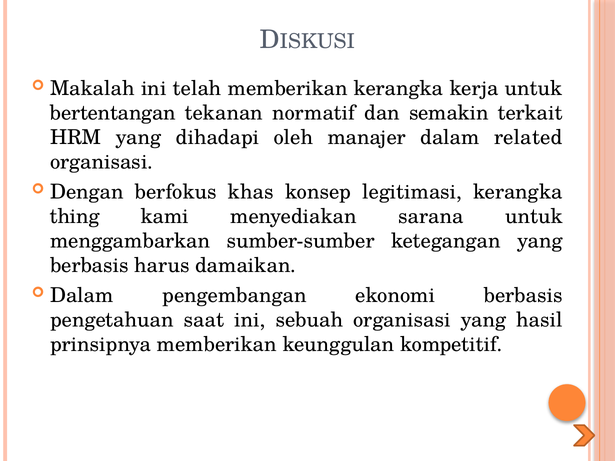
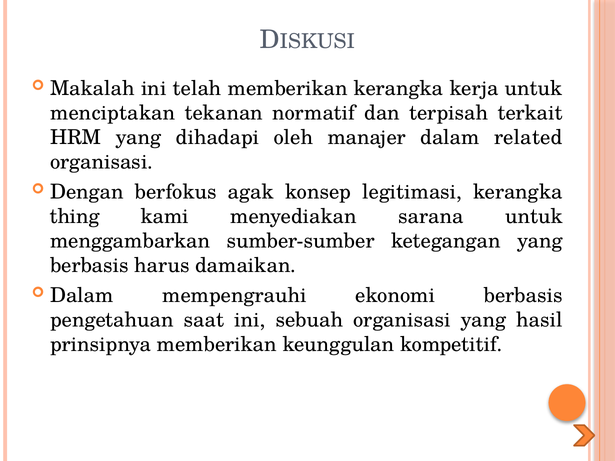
bertentangan: bertentangan -> menciptakan (113, 113)
semakin: semakin -> terpisah (449, 113)
khas: khas -> agak (251, 192)
pengembangan: pengembangan -> mempengrauhi (234, 296)
